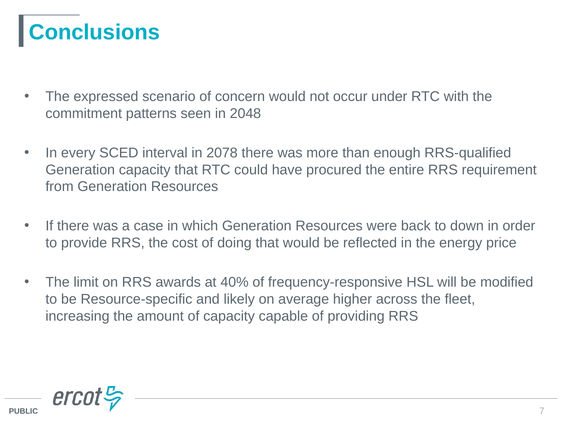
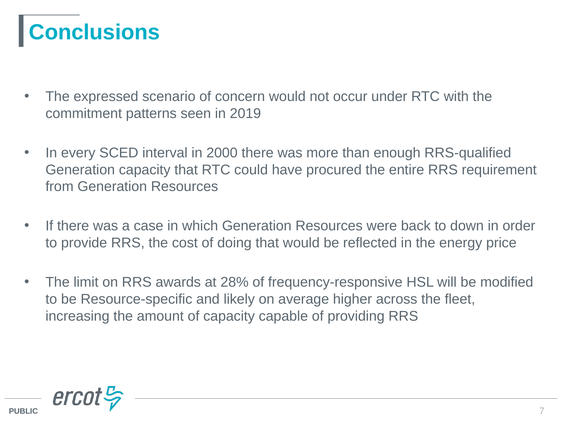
2048: 2048 -> 2019 (245, 114)
2078: 2078 -> 2000 (222, 153)
40%: 40% -> 28% (235, 282)
